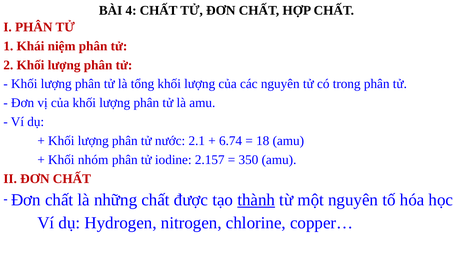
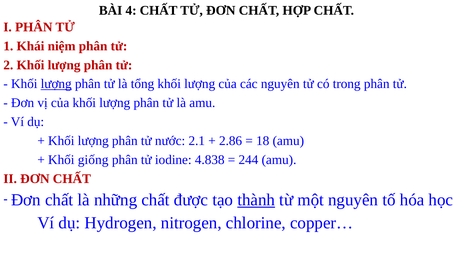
lượng underline: none -> present (56, 84)
6.74: 6.74 -> 2.86 (231, 141)
nhóm: nhóm -> giống (93, 160)
2.157: 2.157 -> 4.838 (210, 160)
350: 350 -> 244 (248, 160)
